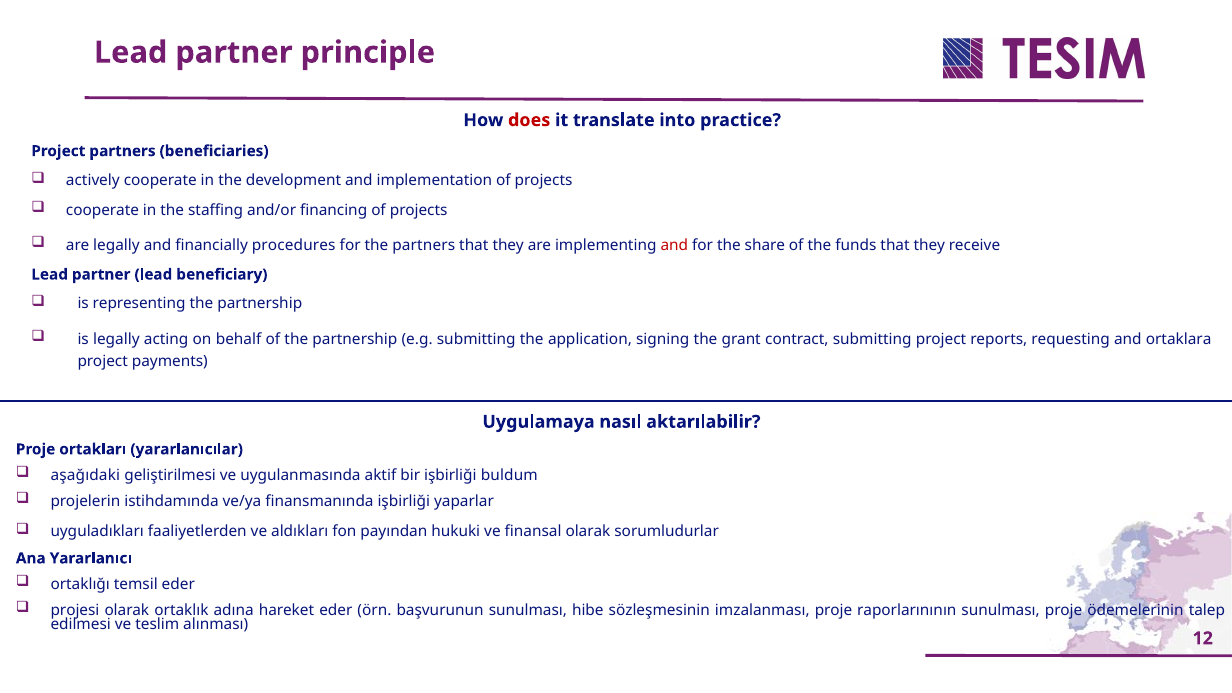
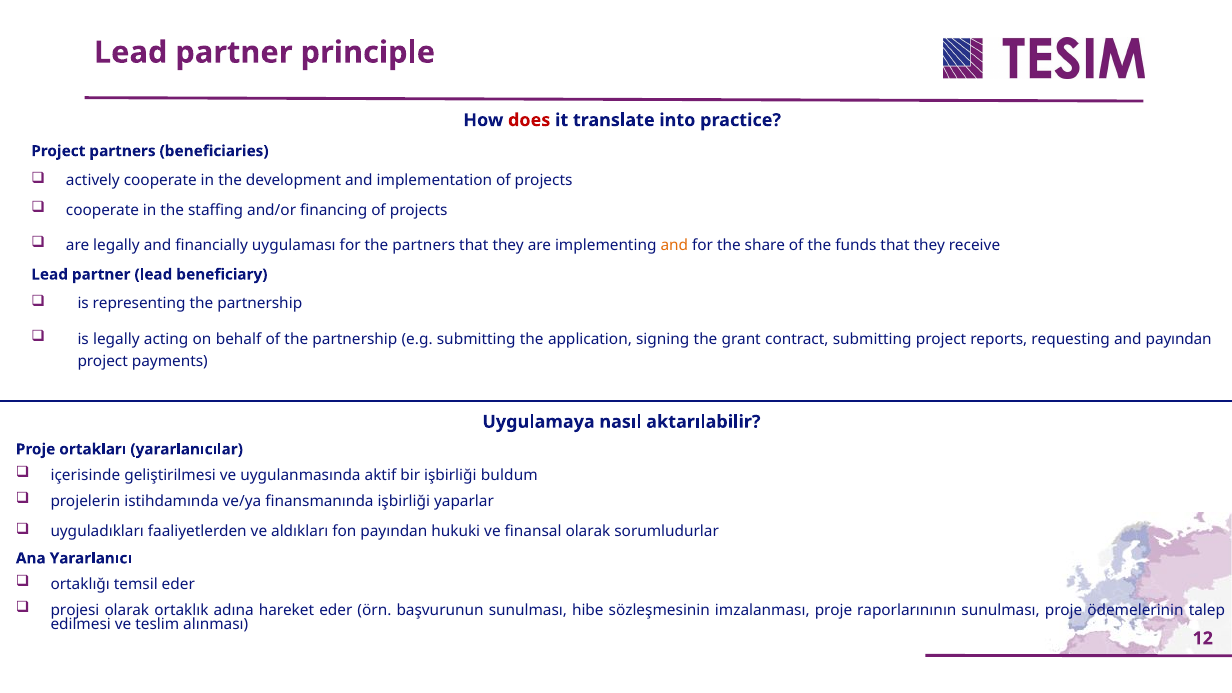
procedures: procedures -> uygulaması (294, 245)
and colour: red -> orange (674, 245)
and ortaklara: ortaklara -> payından (1179, 339)
aşağıdaki: aşağıdaki -> içerisinde (85, 475)
